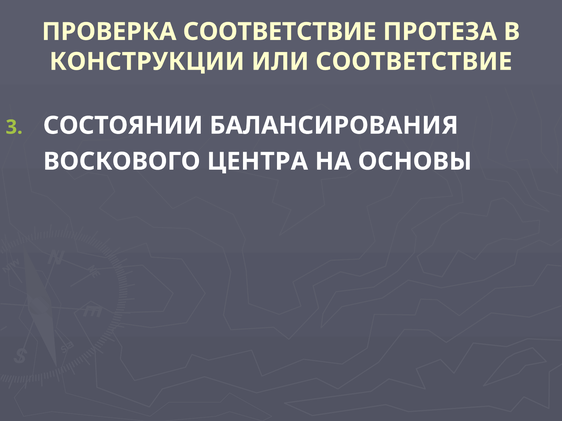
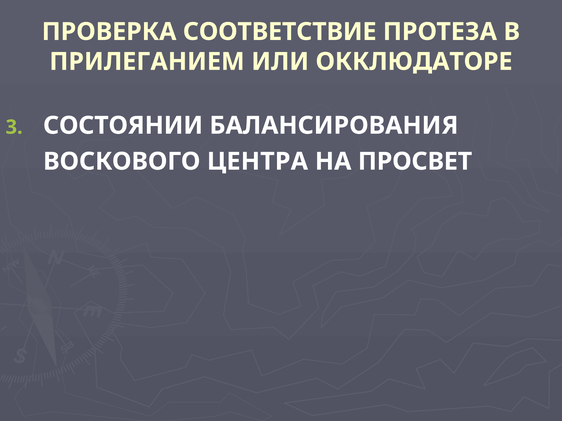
КОНСТРУКЦИИ: КОНСТРУКЦИИ -> ПРИЛЕГАНИЕМ (147, 62)
ИЛИ СООТВЕТСТВИЕ: СООТВЕТСТВИЕ -> ОККЛЮДАТОРЕ (414, 62)
ОСНОВЫ: ОСНОВЫ -> ПРОСВЕТ (415, 162)
